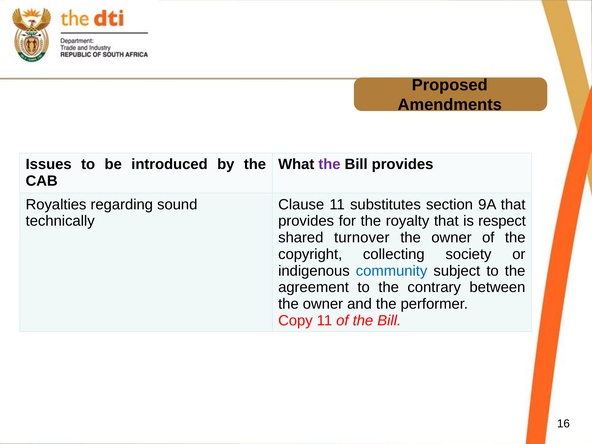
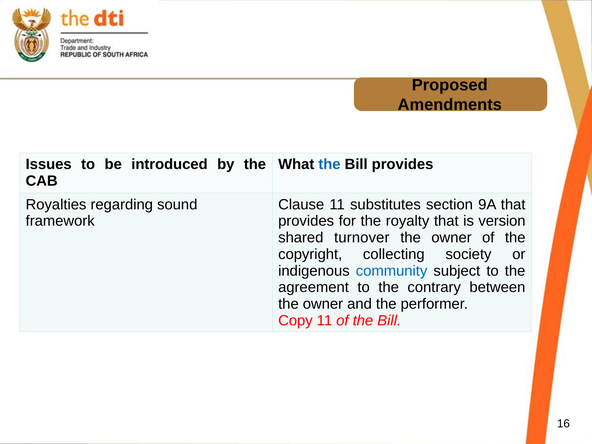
the colour: purple -> blue (329, 164)
technically: technically -> framework (60, 221)
respect: respect -> version (502, 221)
